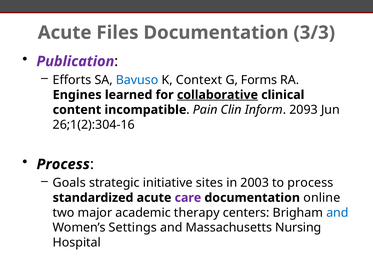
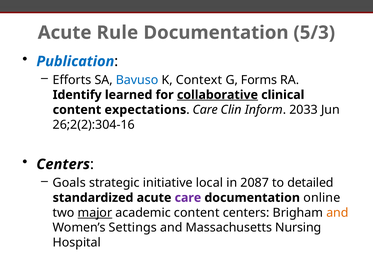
Files: Files -> Rule (117, 33)
3/3: 3/3 -> 5/3 (314, 33)
Publication colour: purple -> blue (75, 61)
Engines: Engines -> Identify (77, 95)
incompatible: incompatible -> expectations (145, 110)
Pain: Pain -> Care (205, 110)
2093: 2093 -> 2033 (304, 110)
26;1(2):304-16: 26;1(2):304-16 -> 26;2(2):304-16 (94, 125)
Process: Process -> Centers (63, 164)
sites: sites -> local (209, 183)
2003: 2003 -> 2087 (255, 183)
to process: process -> detailed (310, 183)
major underline: none -> present (95, 212)
academic therapy: therapy -> content (197, 212)
and colour: blue -> orange (337, 212)
